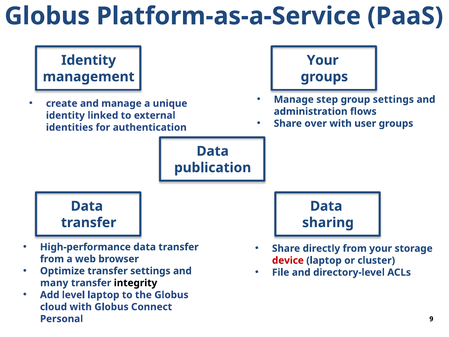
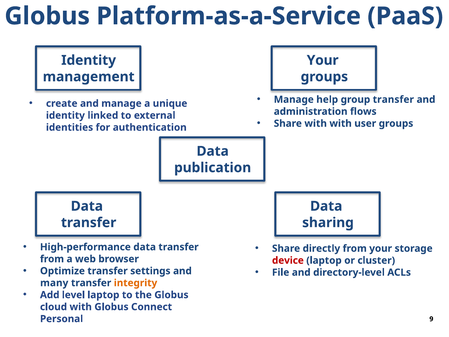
step: step -> help (327, 99)
group settings: settings -> transfer (393, 99)
Share over: over -> with (316, 123)
integrity colour: black -> orange (136, 283)
